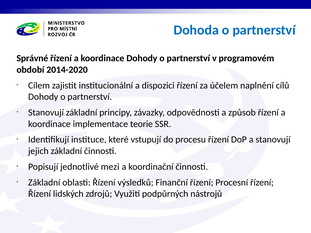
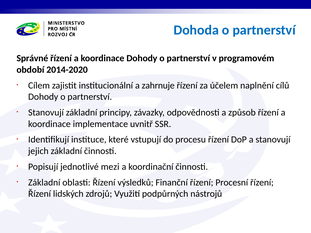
dispozici: dispozici -> zahrnuje (158, 86)
teorie: teorie -> uvnitř (141, 124)
